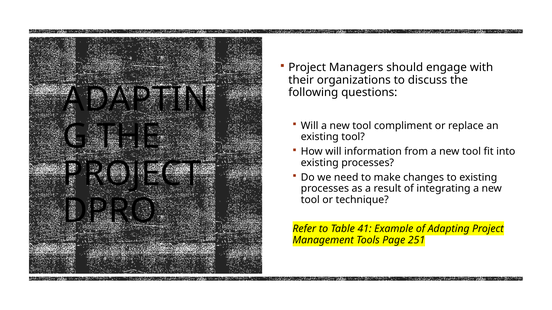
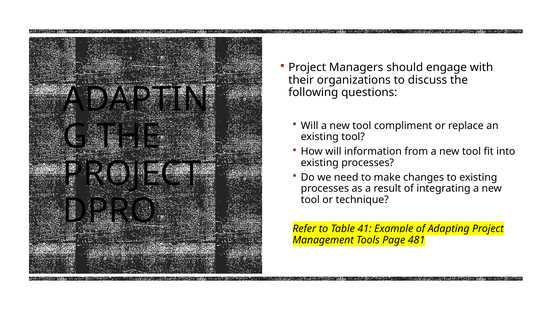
251: 251 -> 481 (416, 240)
